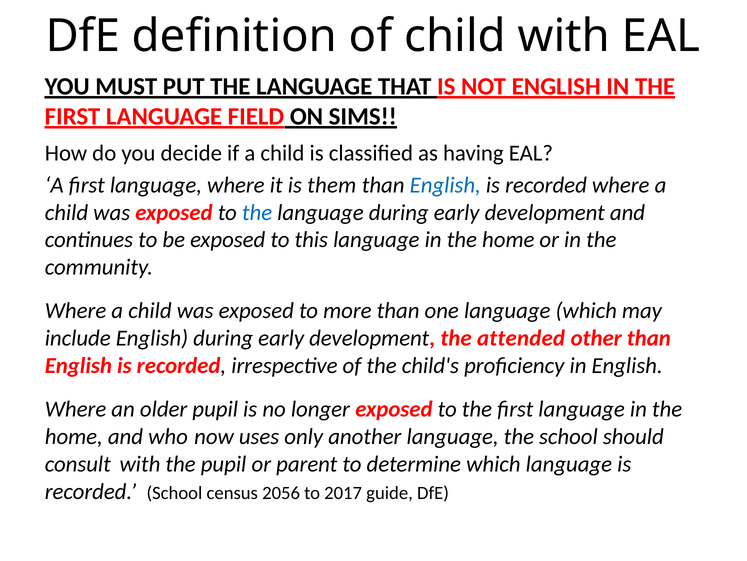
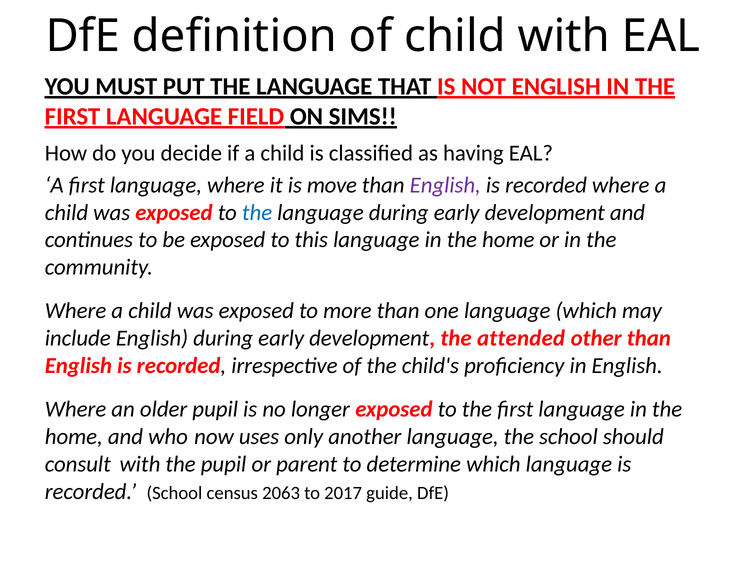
them: them -> move (332, 185)
English colour: blue -> purple (445, 185)
2056: 2056 -> 2063 (281, 492)
